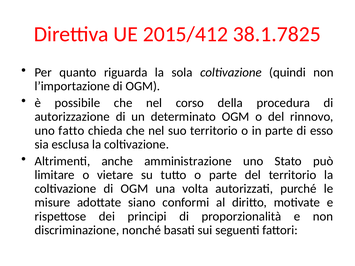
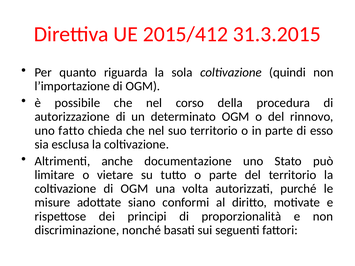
38.1.7825: 38.1.7825 -> 31.3.2015 (277, 34)
amministrazione: amministrazione -> documentazione (188, 161)
